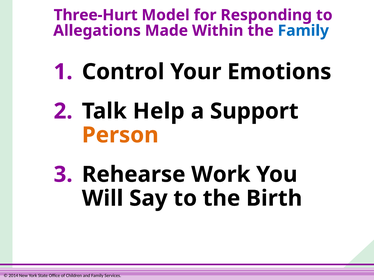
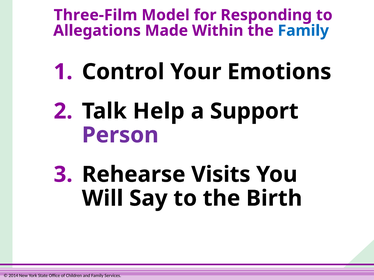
Three-Hurt: Three-Hurt -> Three-Film (96, 15)
Person colour: orange -> purple (120, 135)
Work: Work -> Visits (221, 175)
